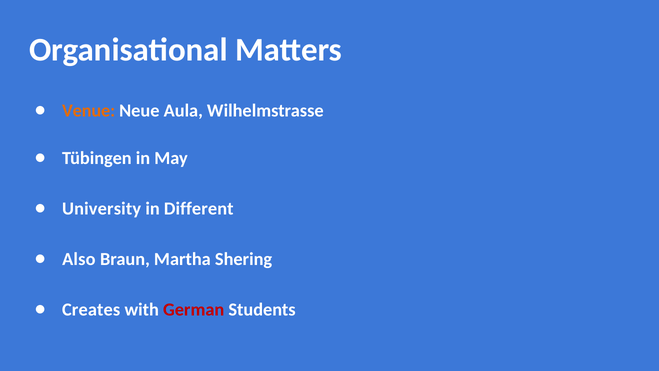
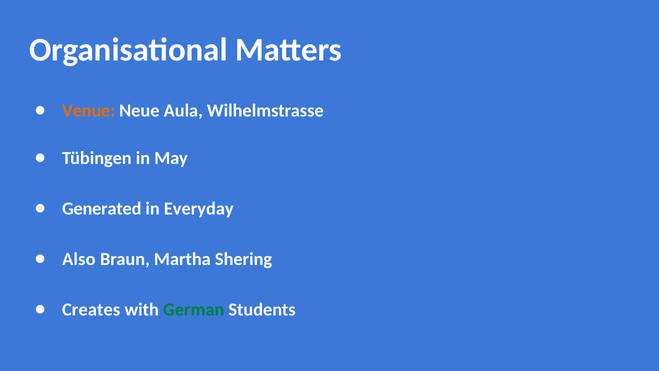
University: University -> Generated (102, 208)
Different: Different -> Everyday (199, 208)
German colour: red -> green (194, 310)
